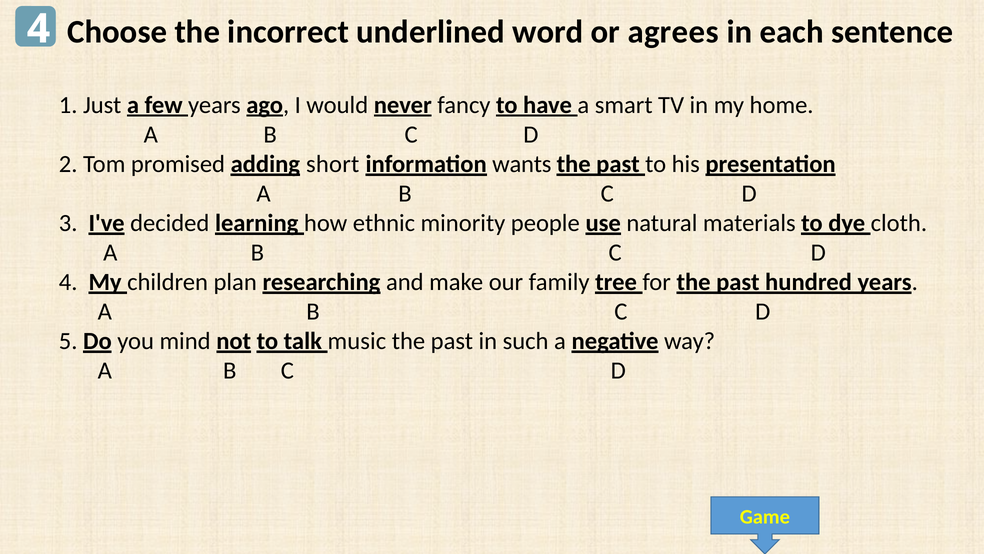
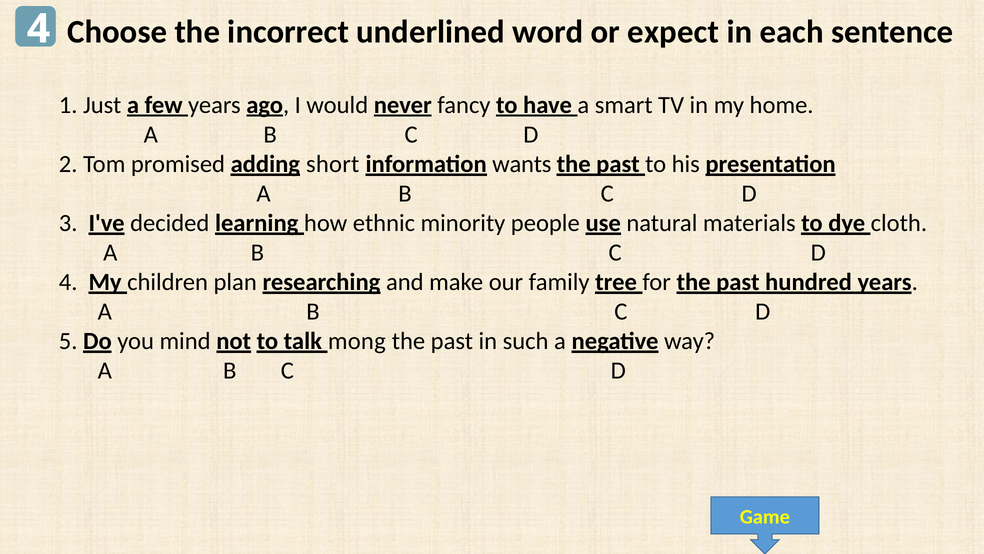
agrees: agrees -> expect (673, 32)
music: music -> mong (357, 341)
